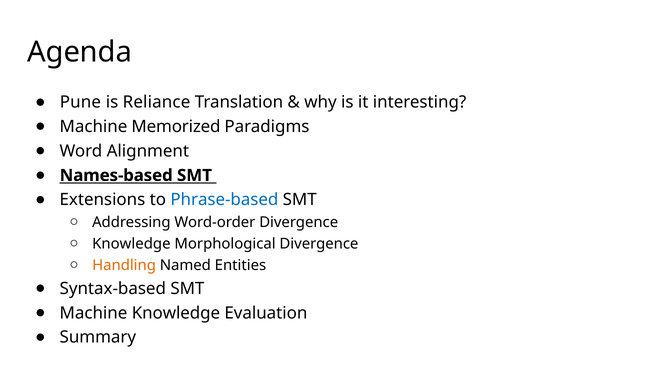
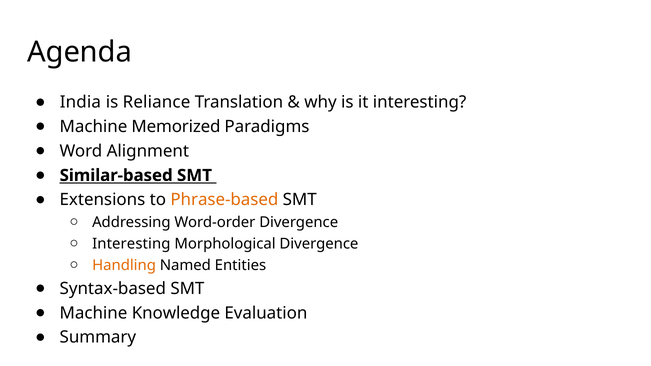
Pune: Pune -> India (80, 102)
Names-based: Names-based -> Similar-based (116, 176)
Phrase-based colour: blue -> orange (224, 200)
Knowledge: Knowledge -> Interesting (131, 244)
